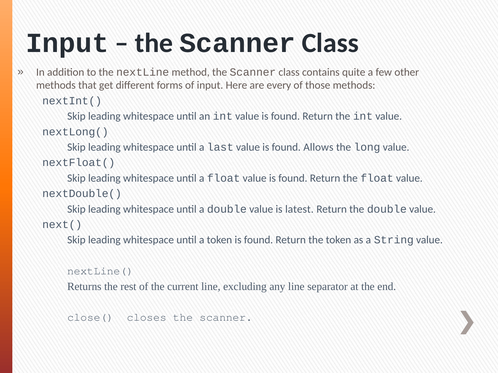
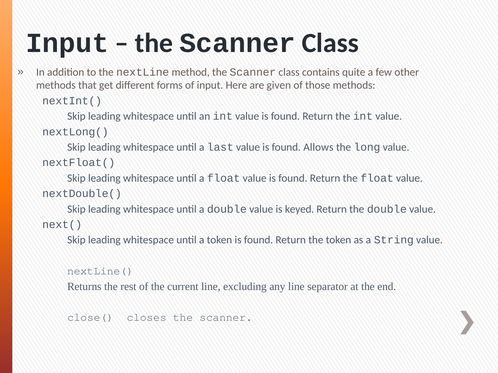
every: every -> given (279, 85)
latest: latest -> keyed (300, 209)
